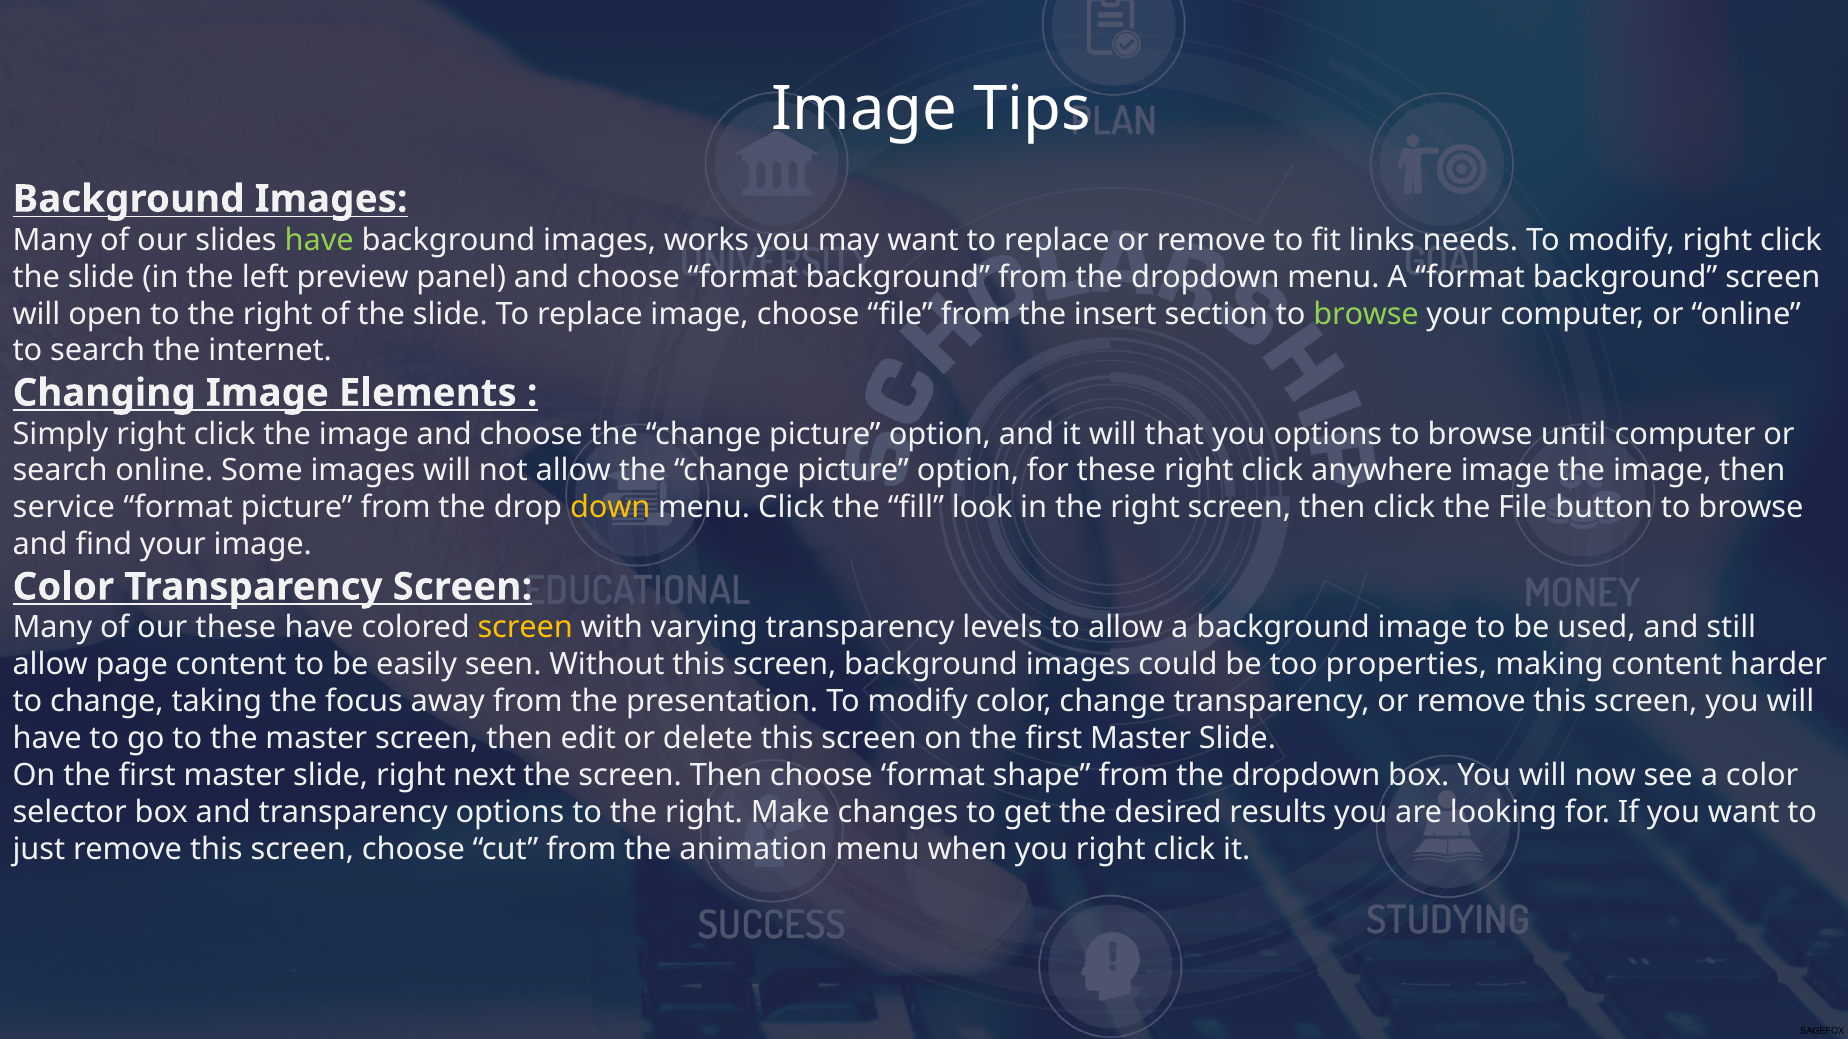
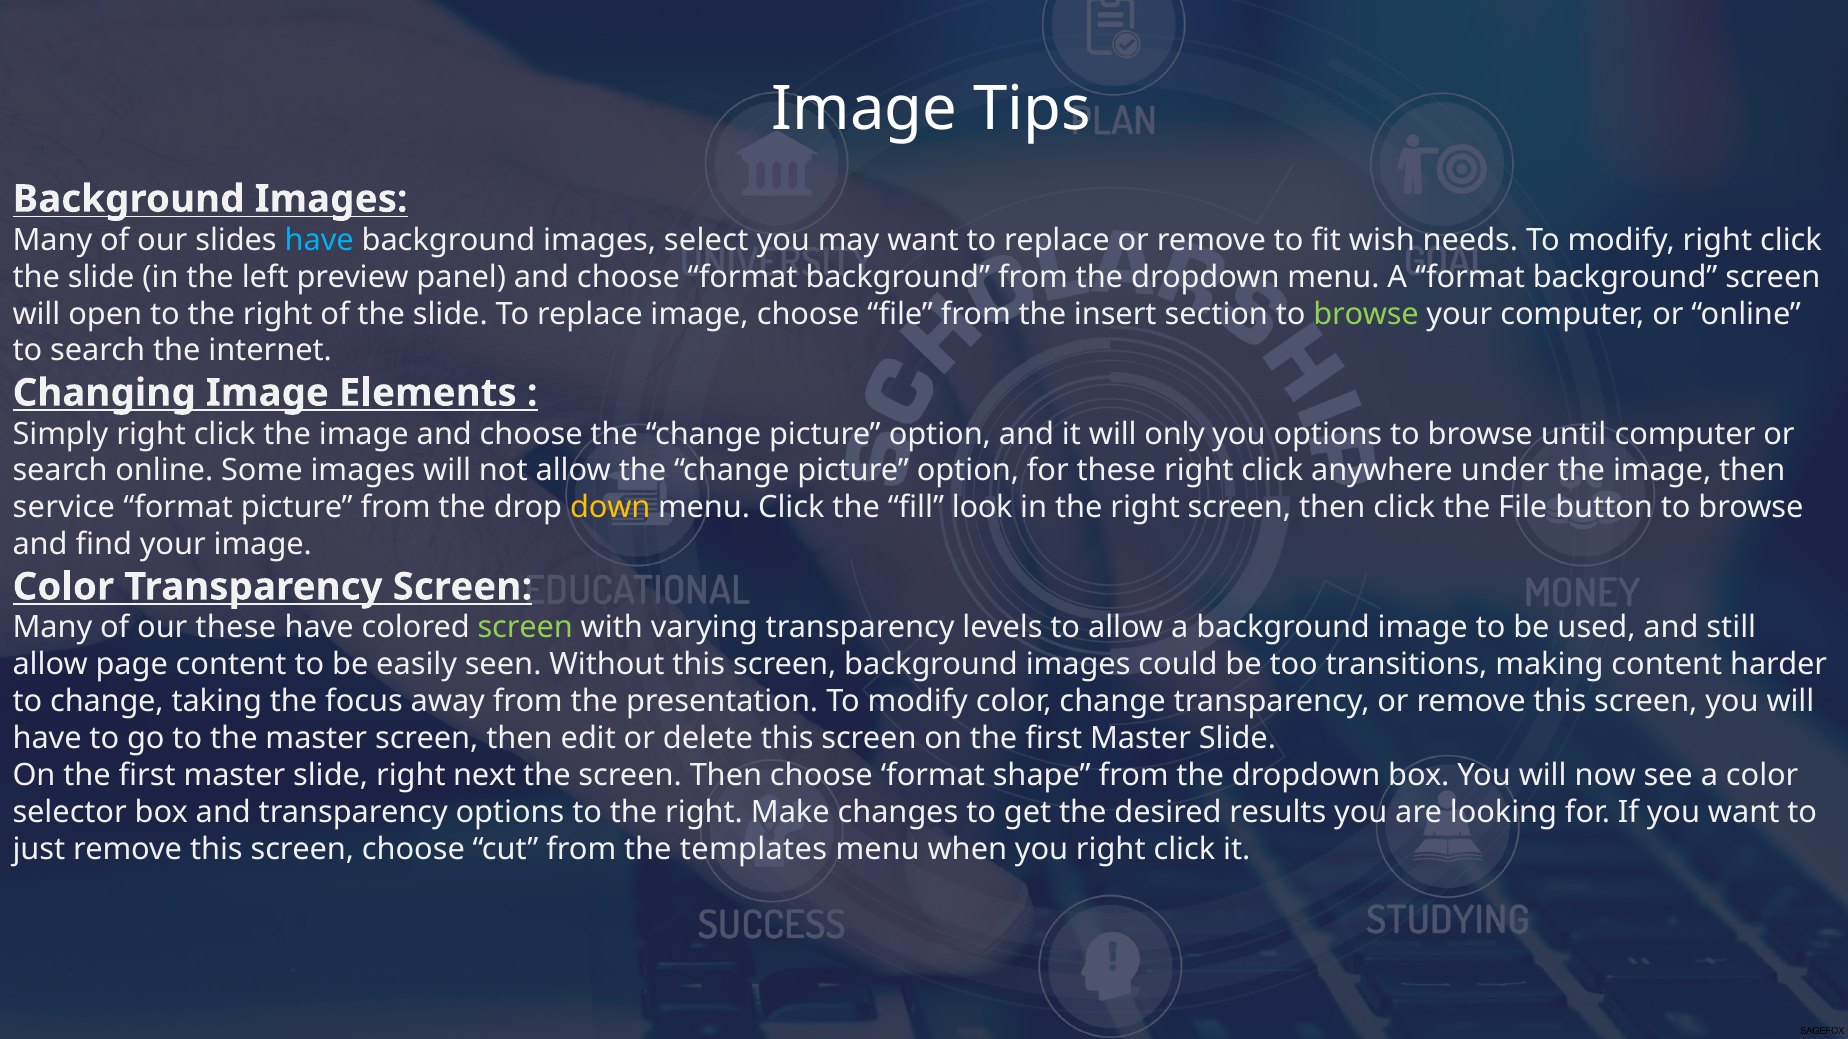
have colour: light green -> light blue (319, 240)
works: works -> select (706, 240)
links: links -> wish (1382, 240)
that: that -> only (1175, 434)
anywhere image: image -> under (1505, 471)
screen colour: yellow -> light green (525, 628)
properties: properties -> transitions (1407, 665)
animation: animation -> templates (753, 850)
